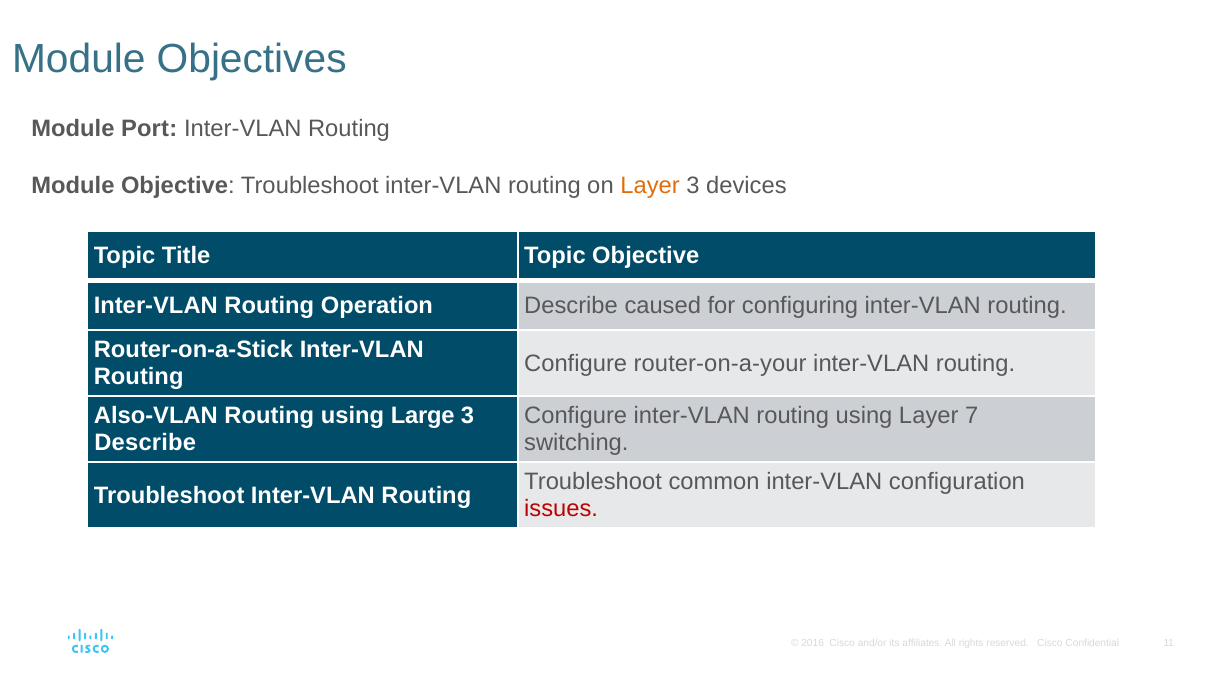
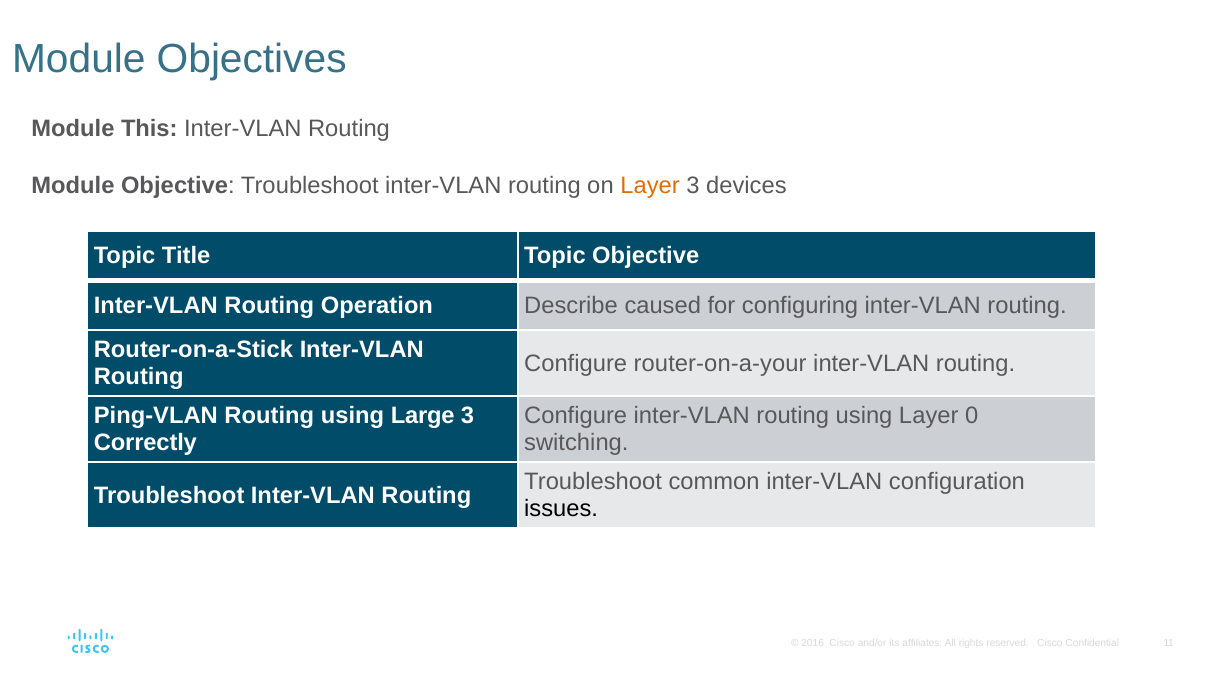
Port: Port -> This (149, 129)
Also-VLAN: Also-VLAN -> Ping-VLAN (156, 416)
7: 7 -> 0 (972, 416)
Describe: Describe -> Correctly (145, 443)
issues colour: red -> black (561, 509)
